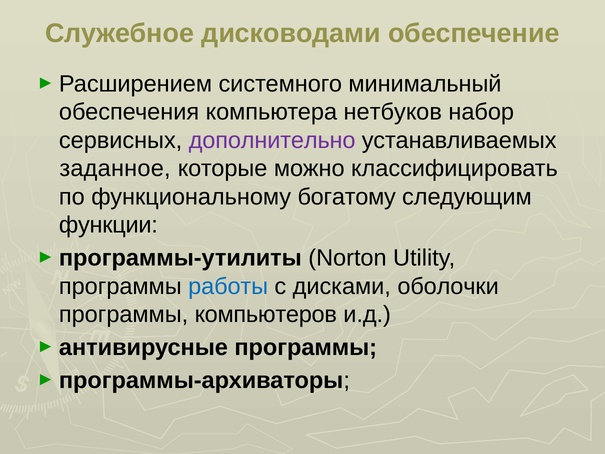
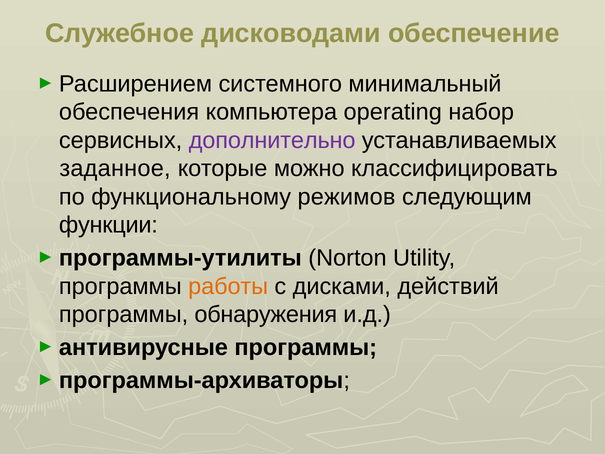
нетбуков: нетбуков -> operating (393, 112)
богатому: богатому -> режимов (346, 197)
работы colour: blue -> orange (228, 286)
оболочки: оболочки -> действий (448, 286)
компьютеров: компьютеров -> обнаружения (266, 314)
